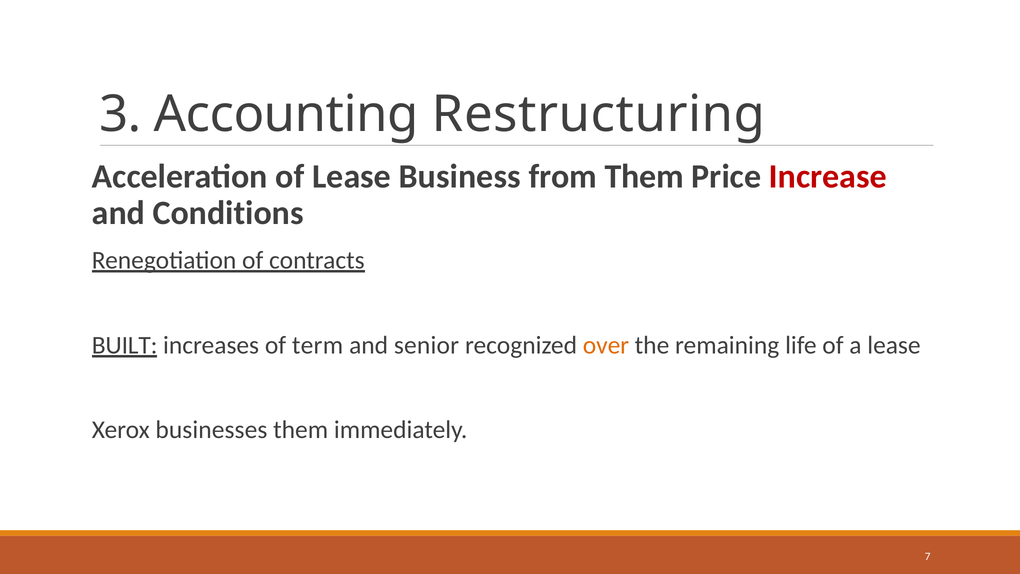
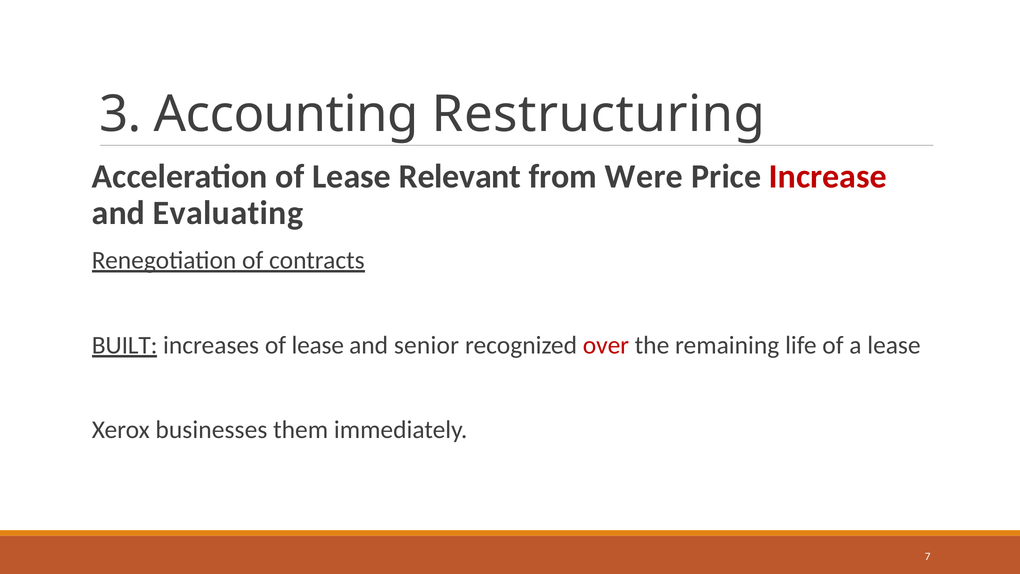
Business: Business -> Relevant (460, 176)
from Them: Them -> Were (644, 176)
Conditions: Conditions -> Evaluating (228, 213)
increases of term: term -> lease (318, 345)
over colour: orange -> red (606, 345)
